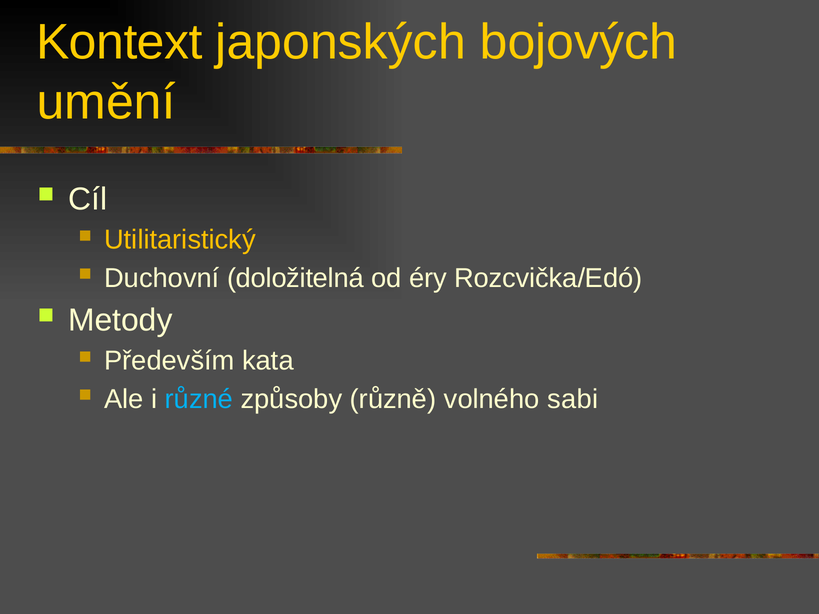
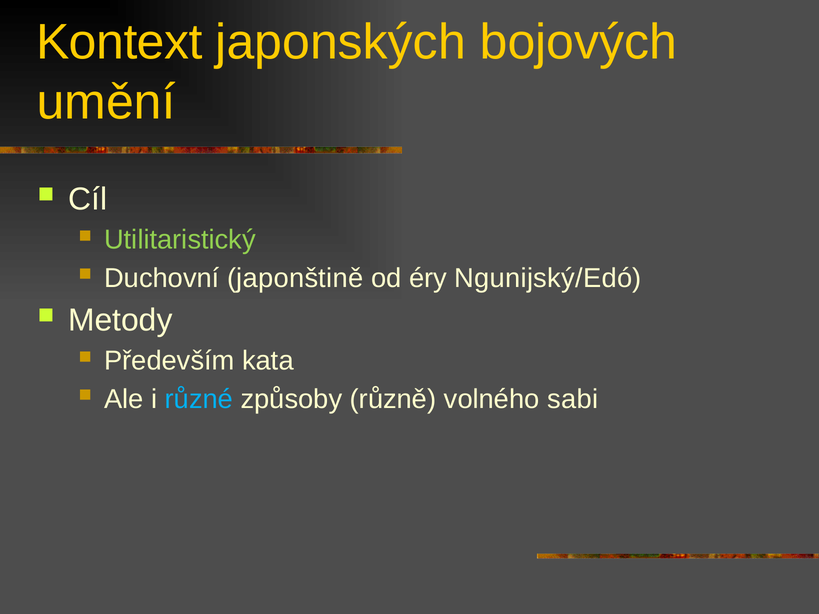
Utilitaristický colour: yellow -> light green (180, 240)
doložitelná: doložitelná -> japonštině (295, 278)
Rozcvička/Edó: Rozcvička/Edó -> Ngunijský/Edó (548, 278)
